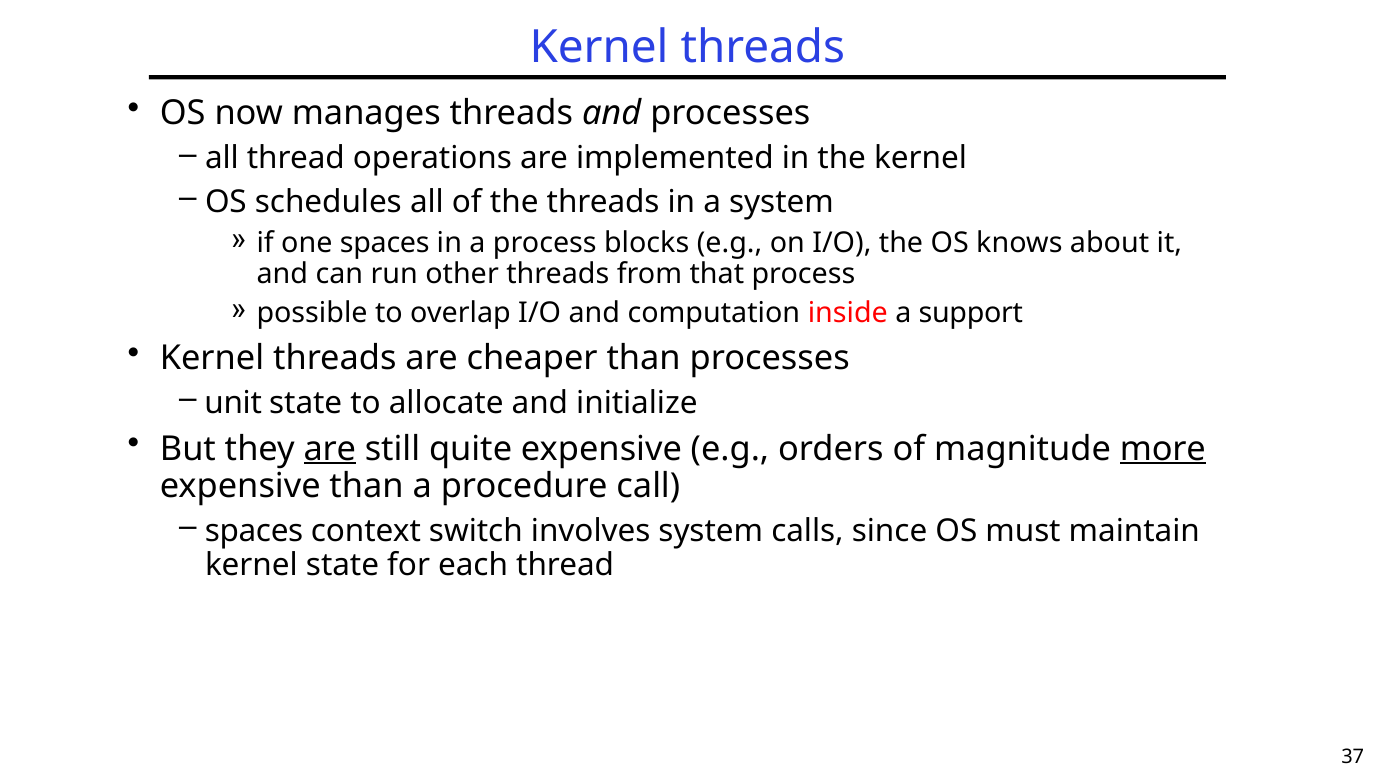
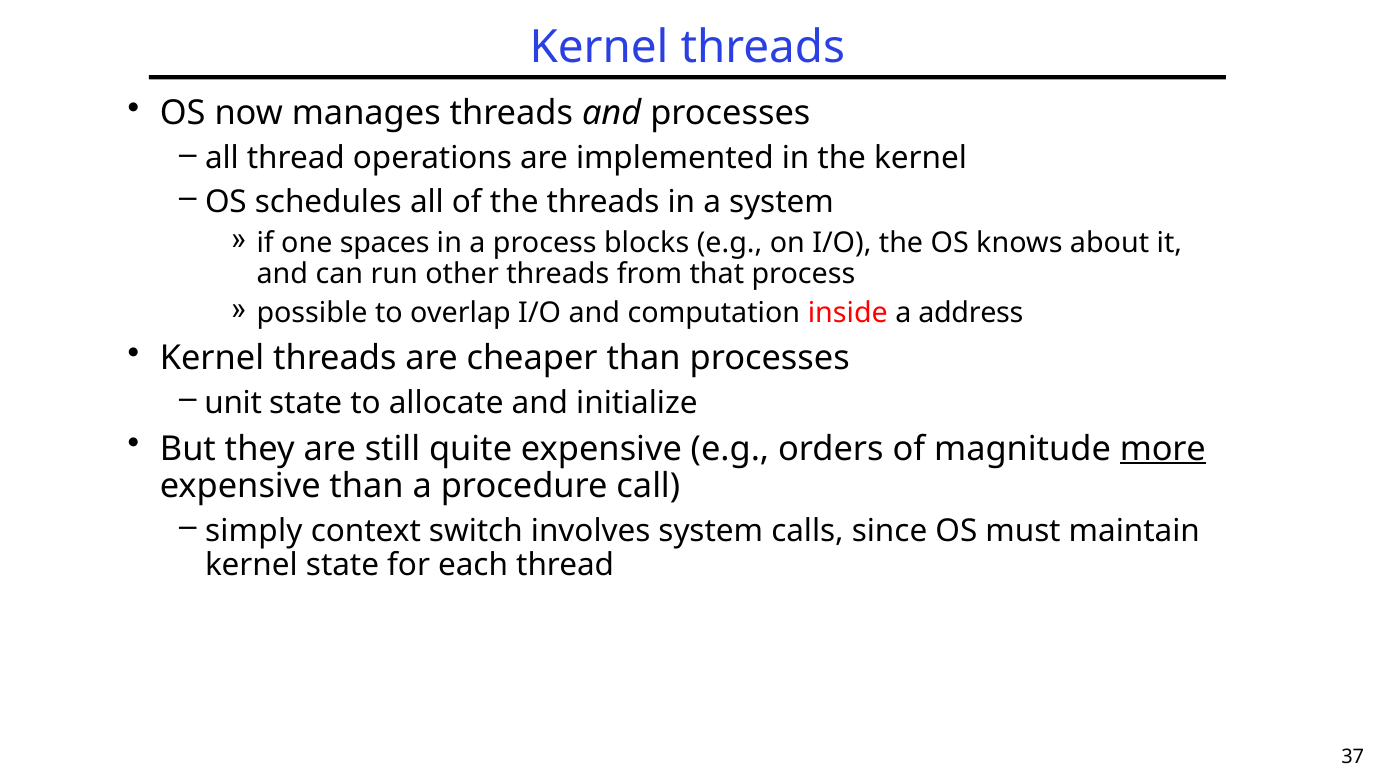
support: support -> address (971, 314)
are underline: present -> none (330, 449)
spaces: spaces -> simply (254, 531)
